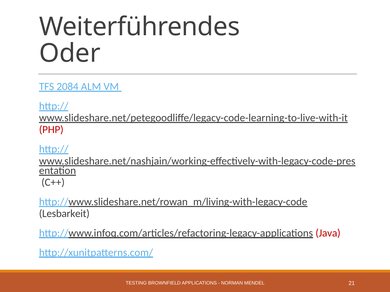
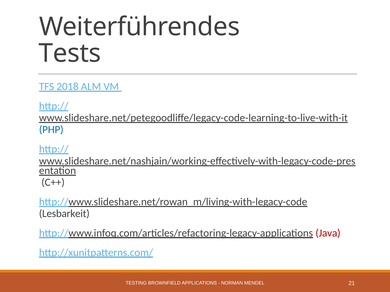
Oder: Oder -> Tests (70, 53)
2084: 2084 -> 2018 (68, 87)
PHP colour: red -> blue (51, 130)
